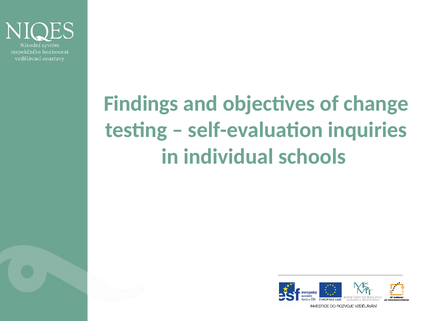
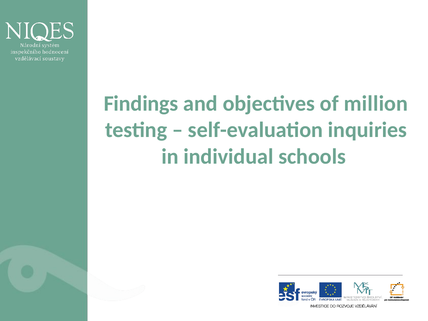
change: change -> million (376, 104)
